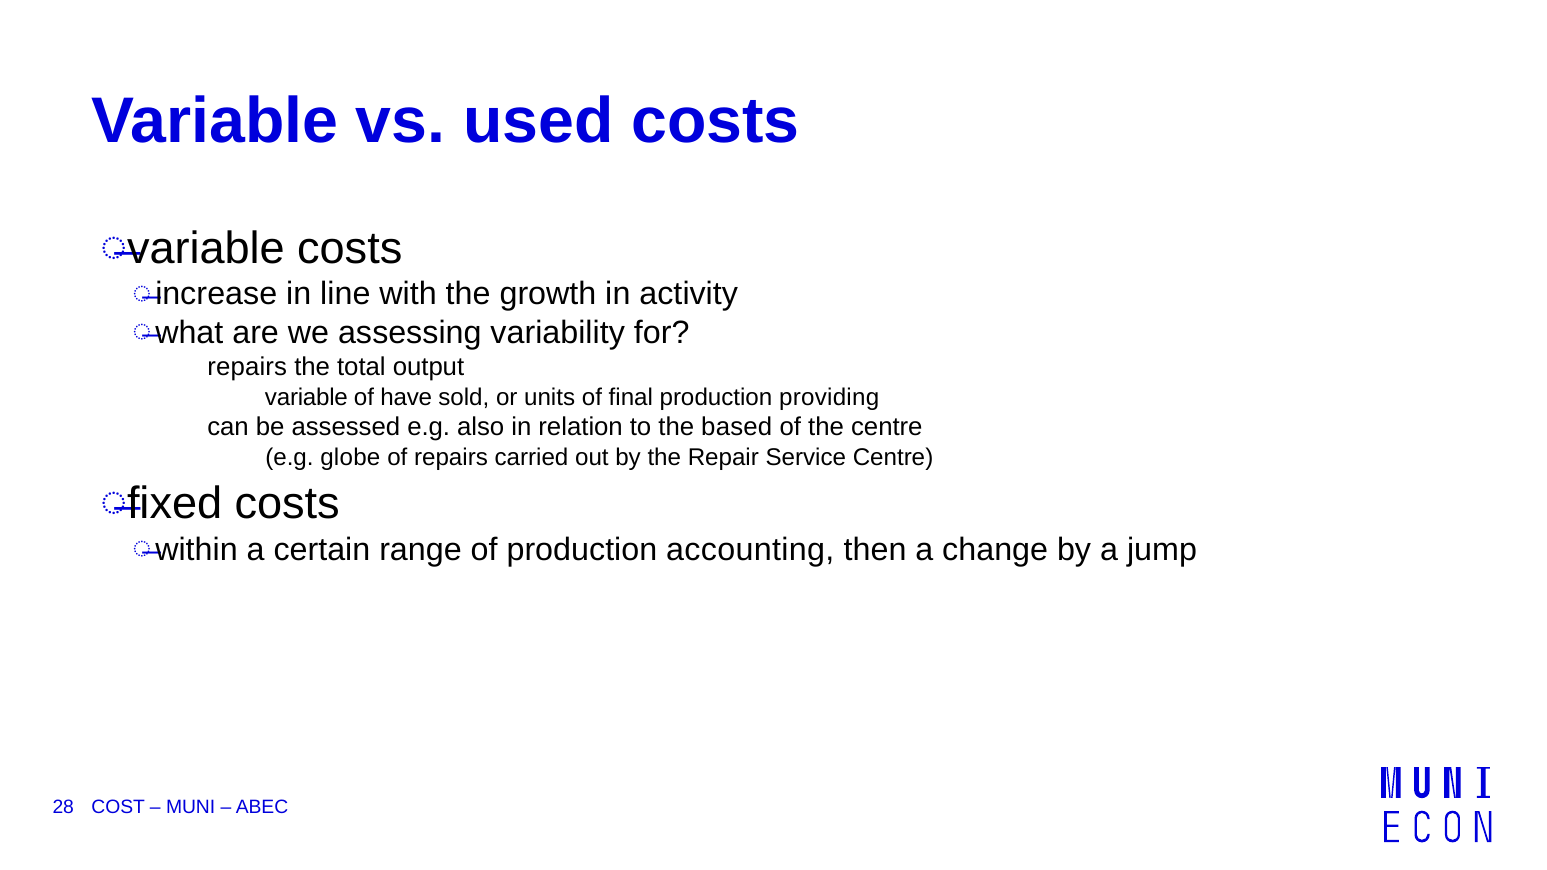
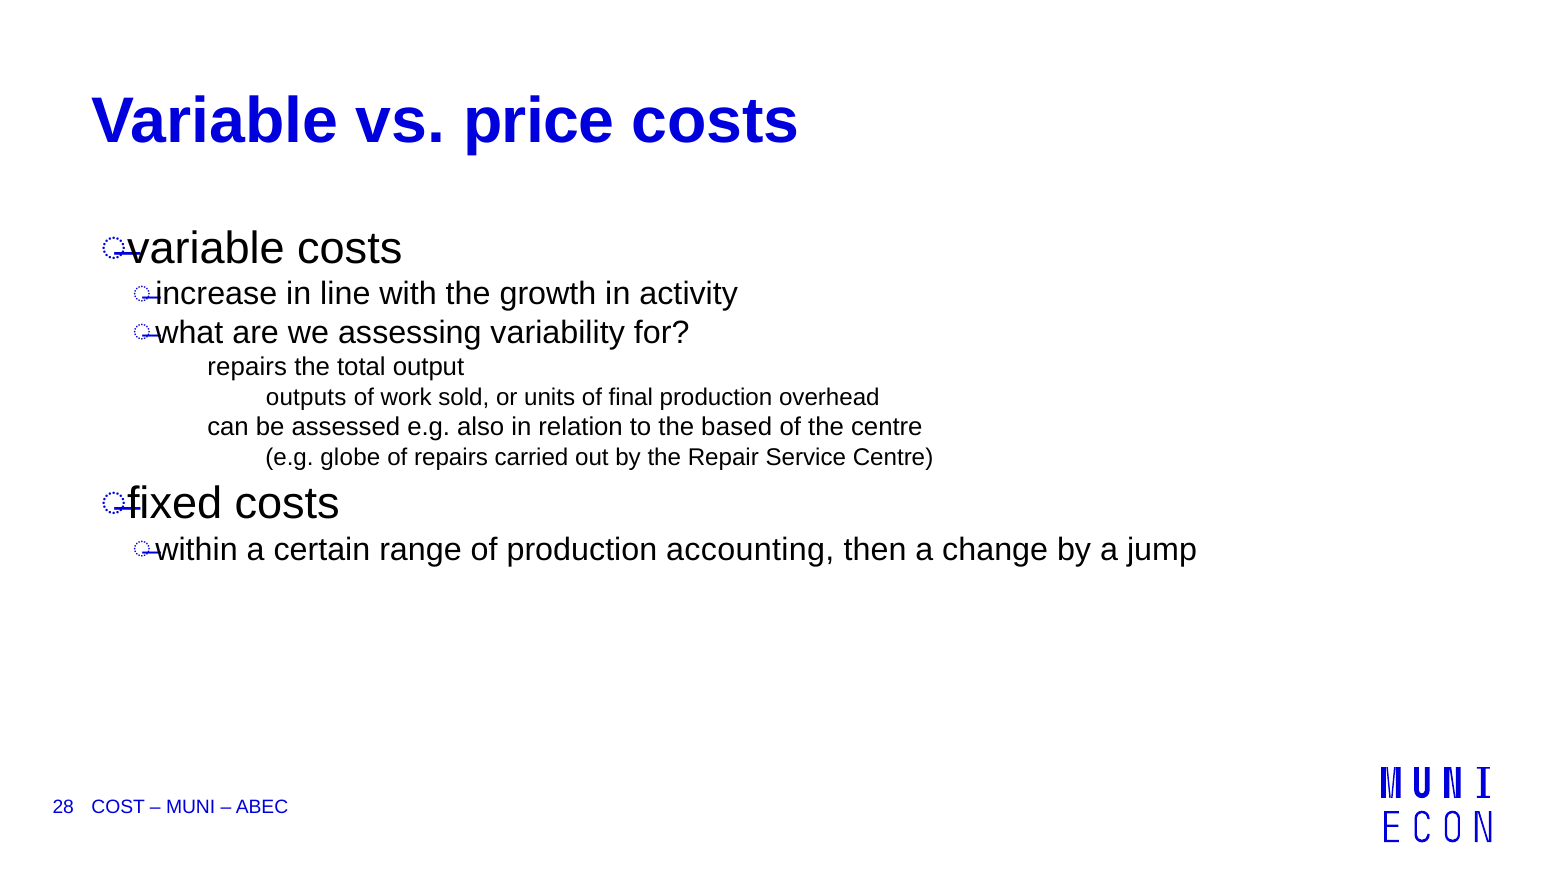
used: used -> price (539, 122)
variable: variable -> outputs (306, 397)
have: have -> work (406, 397)
providing: providing -> overhead (829, 397)
